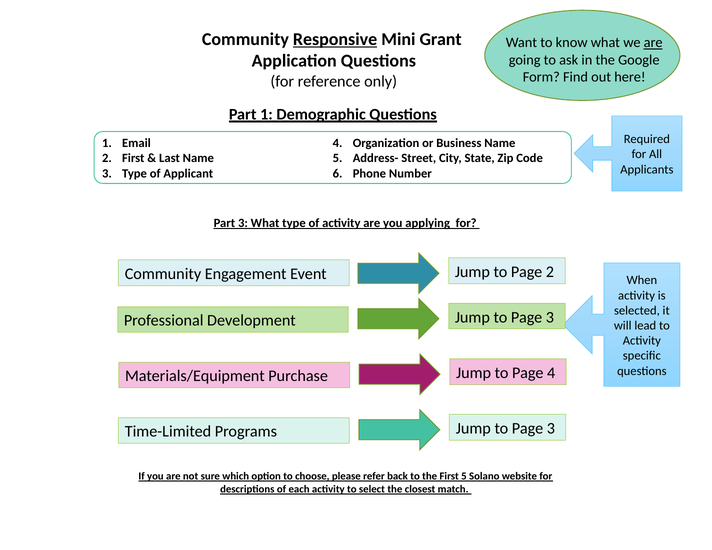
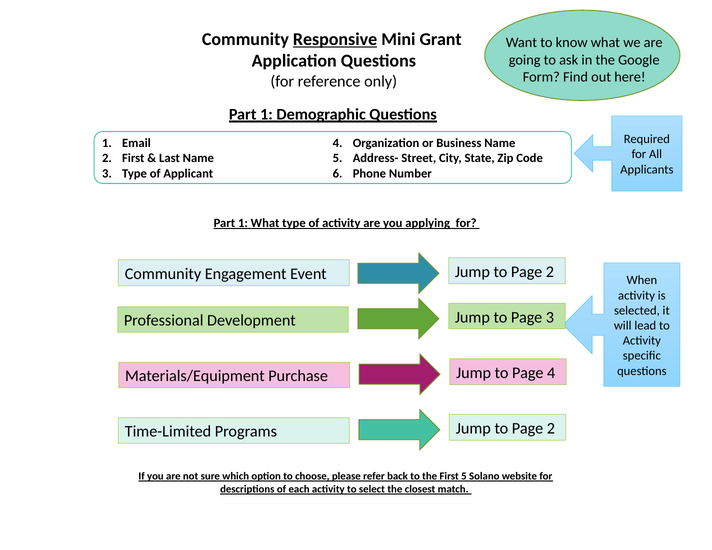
are underline: present -> none (653, 43)
3: 3 -> 1 (243, 223)
3: 3 -> 2 (551, 428)
